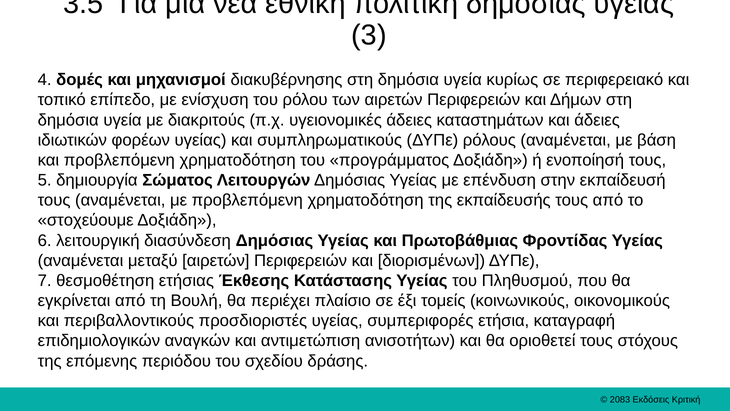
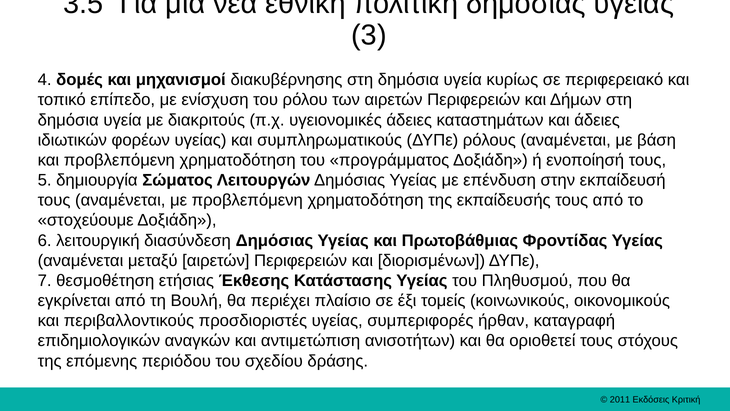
ετήσια: ετήσια -> ήρθαν (504, 321)
2083: 2083 -> 2011 (620, 399)
